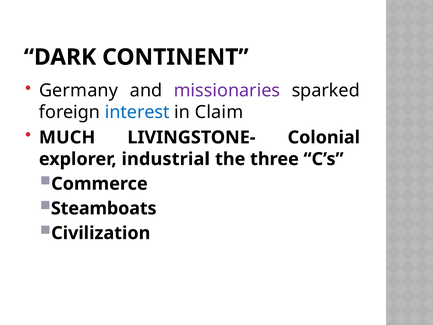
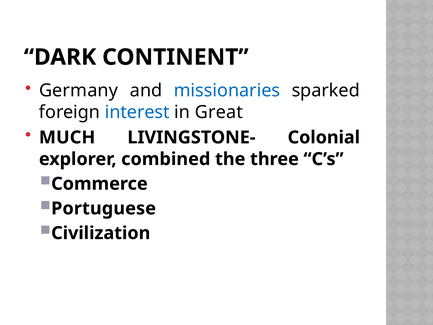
missionaries colour: purple -> blue (227, 90)
Claim: Claim -> Great (219, 112)
industrial: industrial -> combined (166, 159)
Steamboats: Steamboats -> Portuguese (104, 208)
